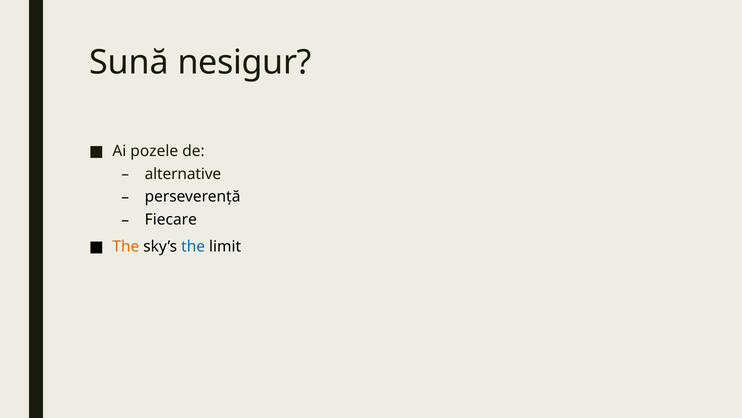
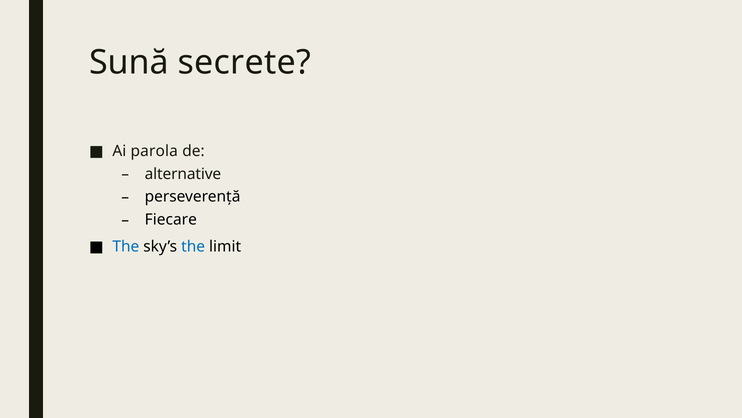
nesigur: nesigur -> secrete (244, 62)
pozele: pozele -> parola (154, 151)
The colour: orange -> blue (126, 246)
